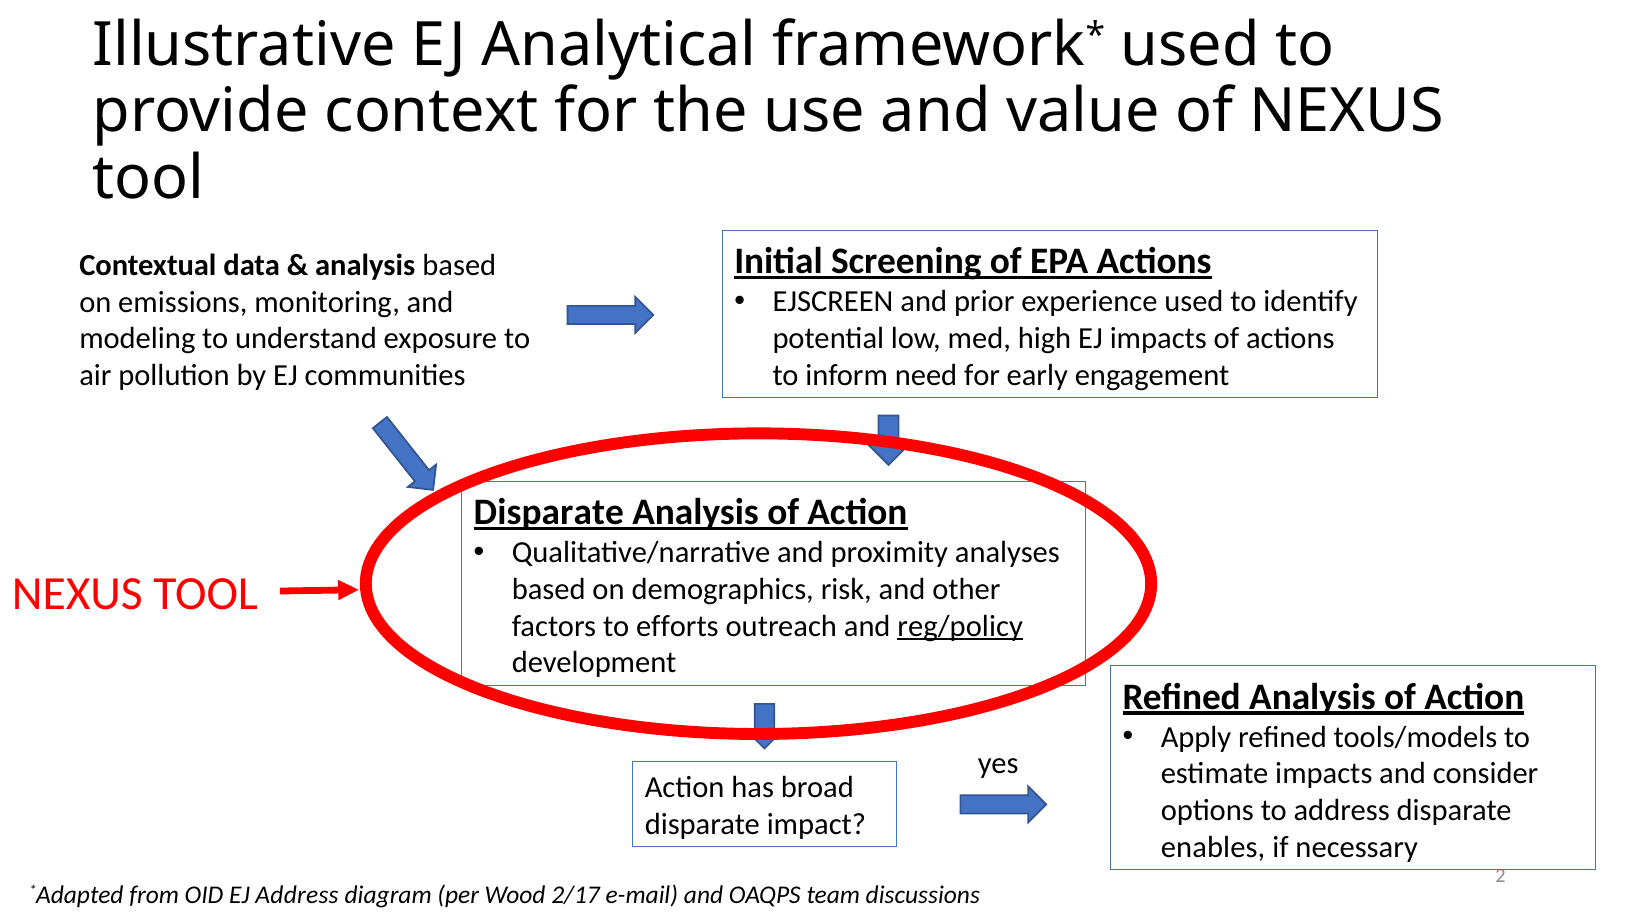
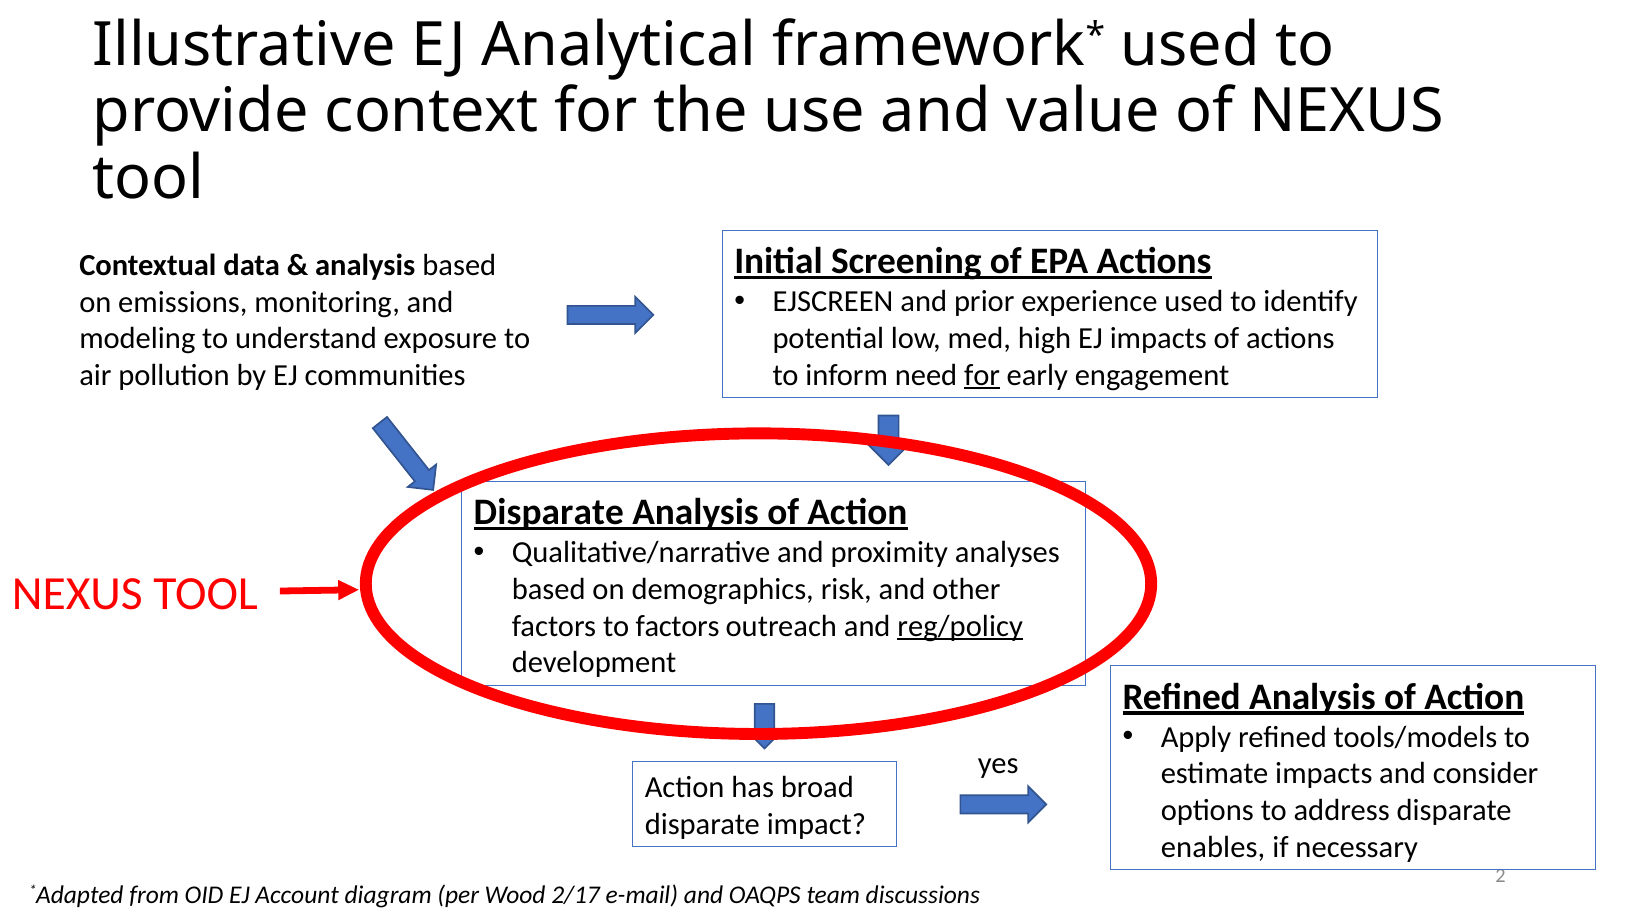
for underline: none -> present (982, 375)
to efforts: efforts -> factors (678, 626)
EJ Address: Address -> Account (297, 895)
